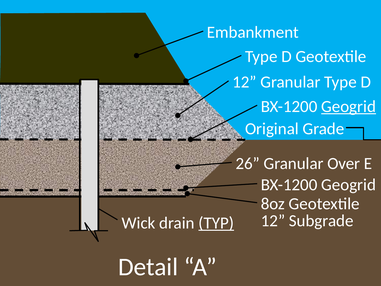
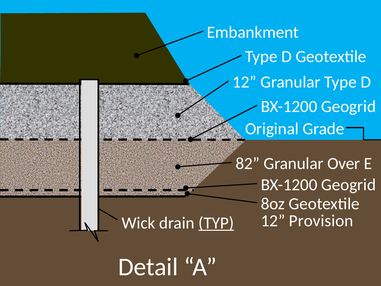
Geogrid underline: present -> none (349, 106)
26: 26 -> 82 (248, 163)
Subgrade: Subgrade -> Provision (321, 221)
